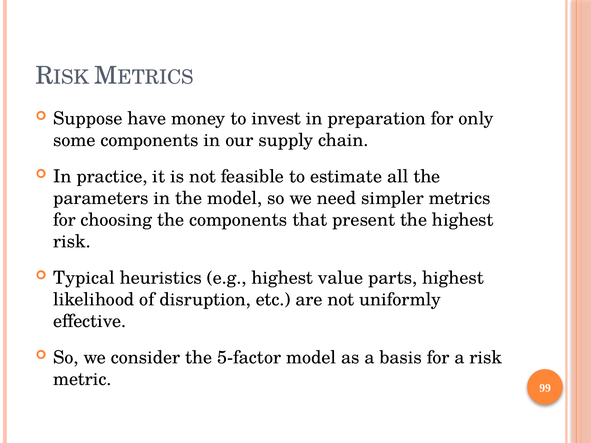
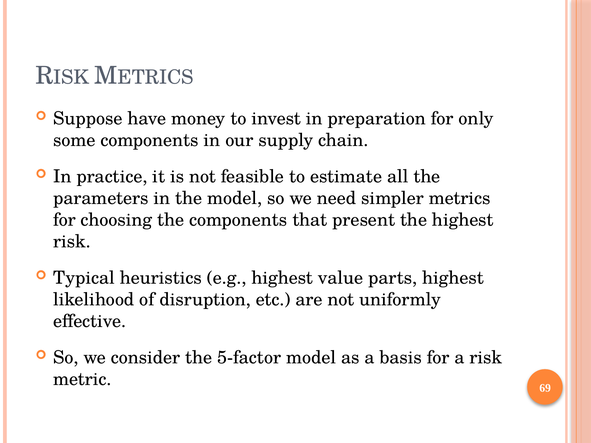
99: 99 -> 69 (545, 388)
